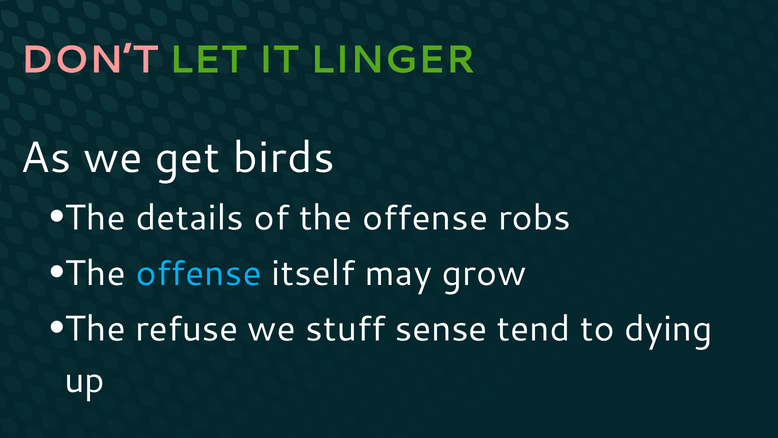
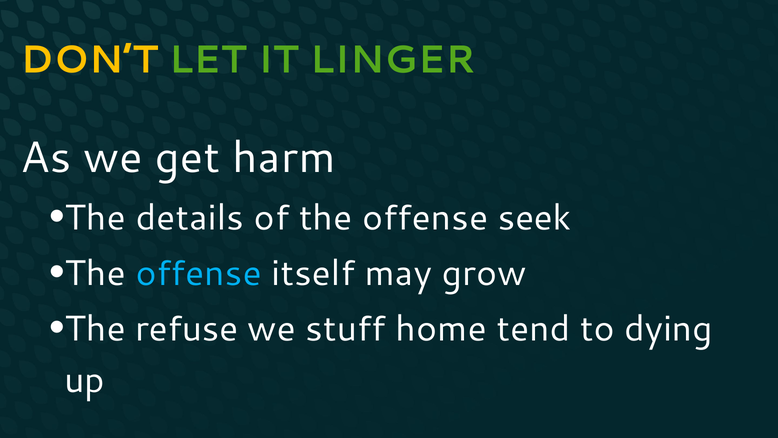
DON’T colour: pink -> yellow (89, 60)
birds: birds -> harm (284, 158)
robs: robs -> seek (535, 218)
sense: sense -> home (441, 329)
